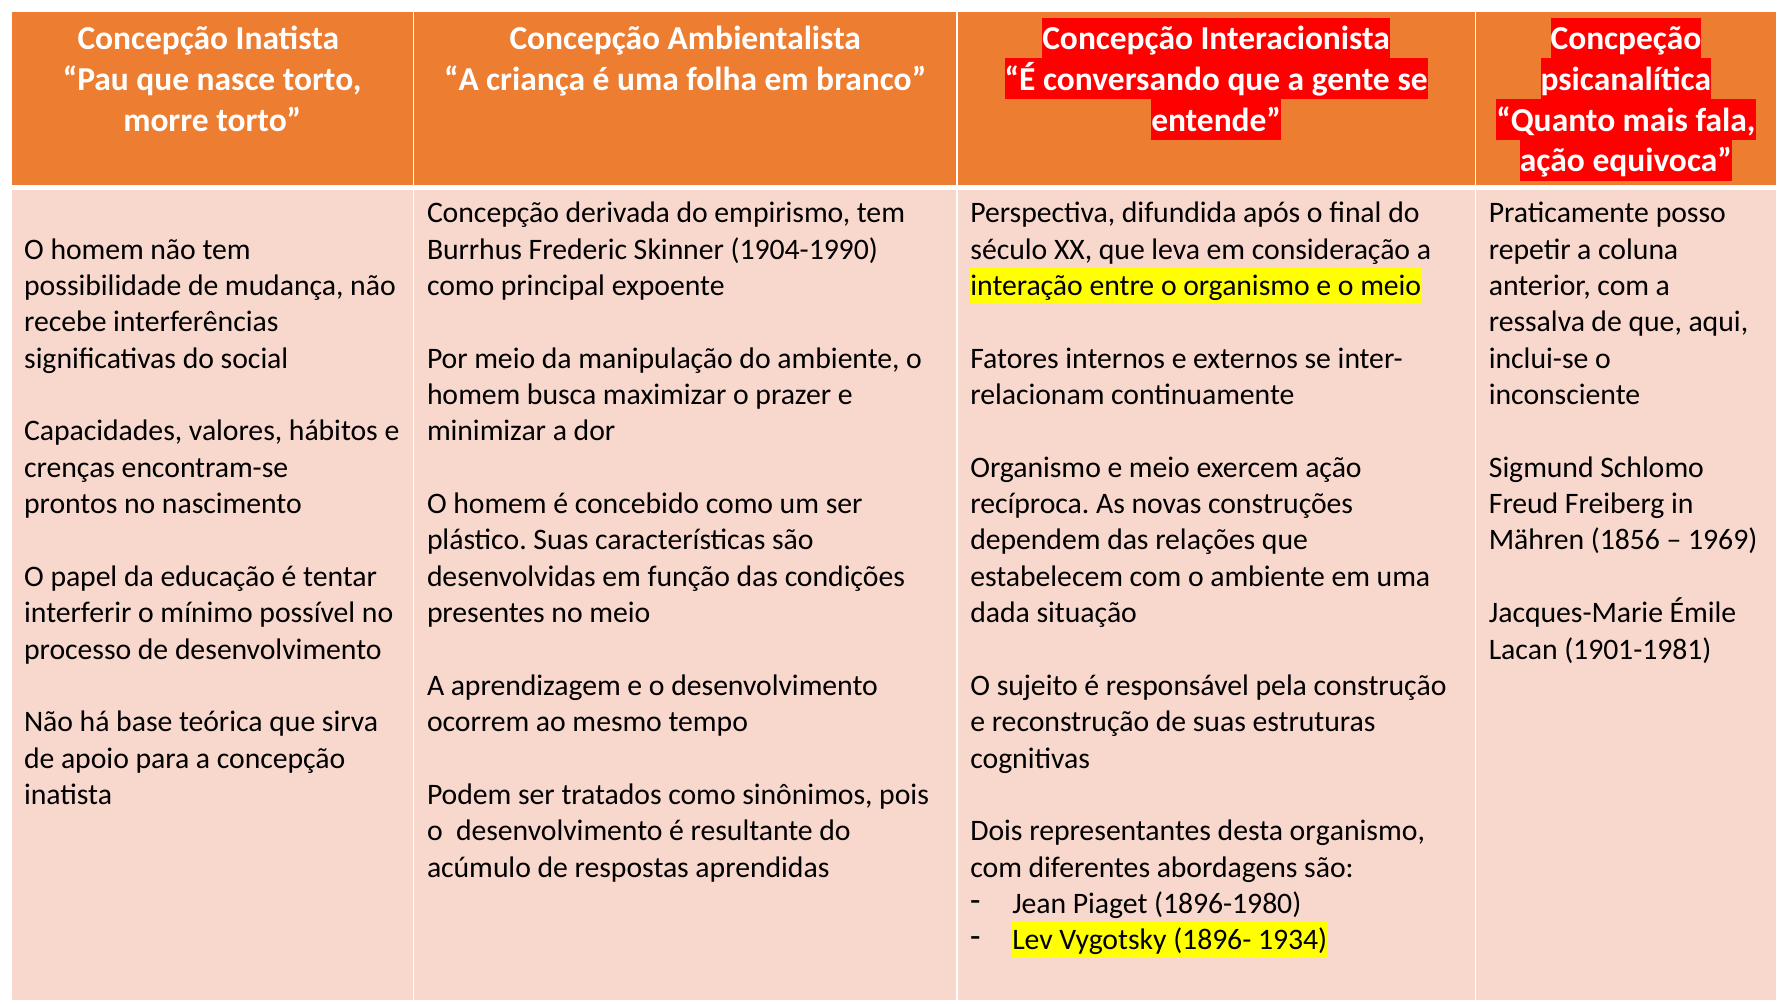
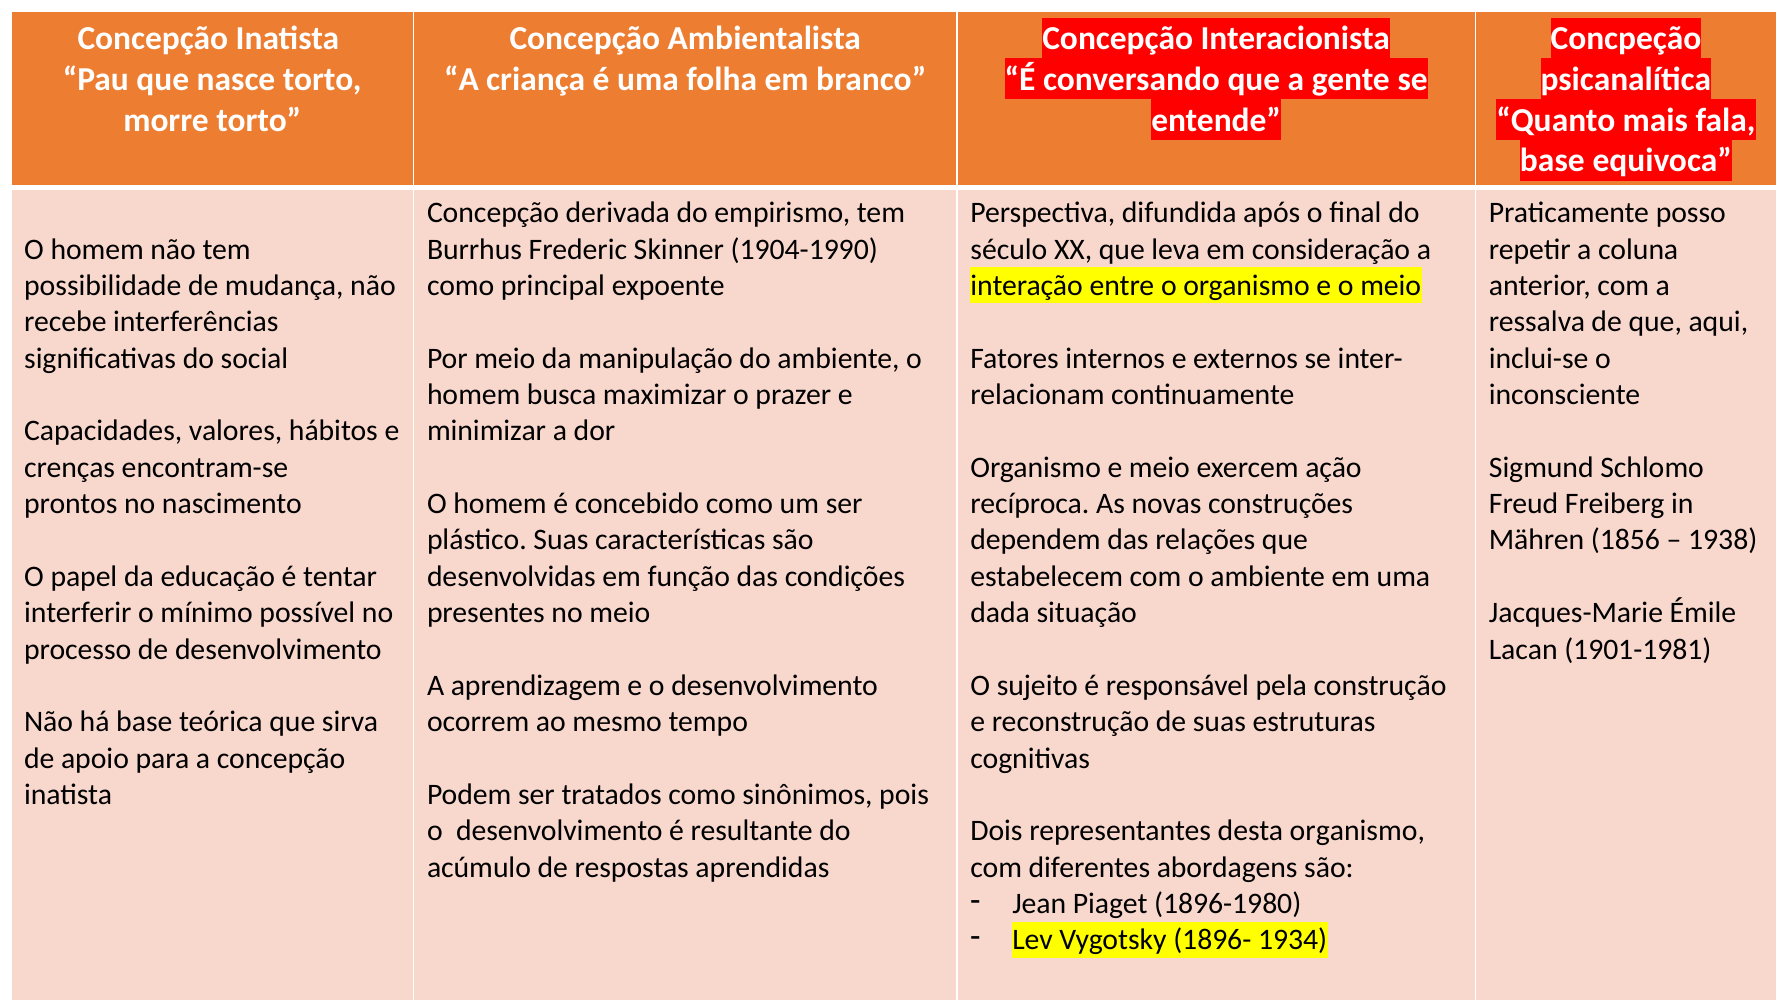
ação: ação -> base (1552, 161)
1969: 1969 -> 1938 (1723, 540)
